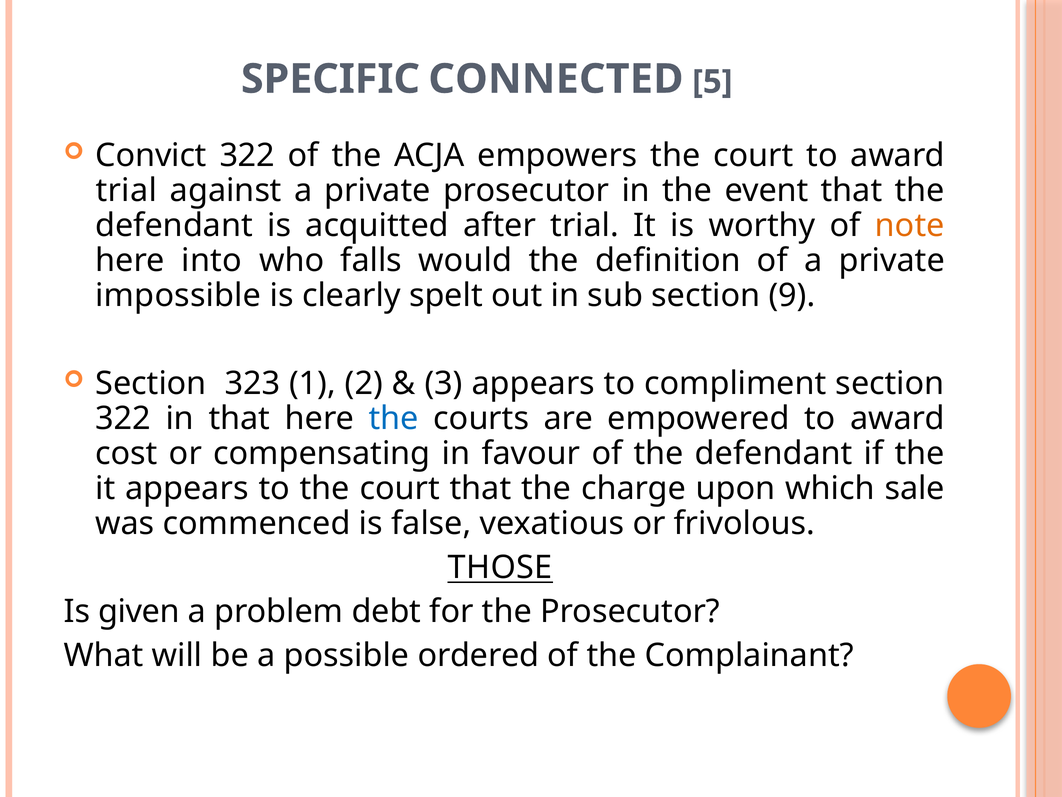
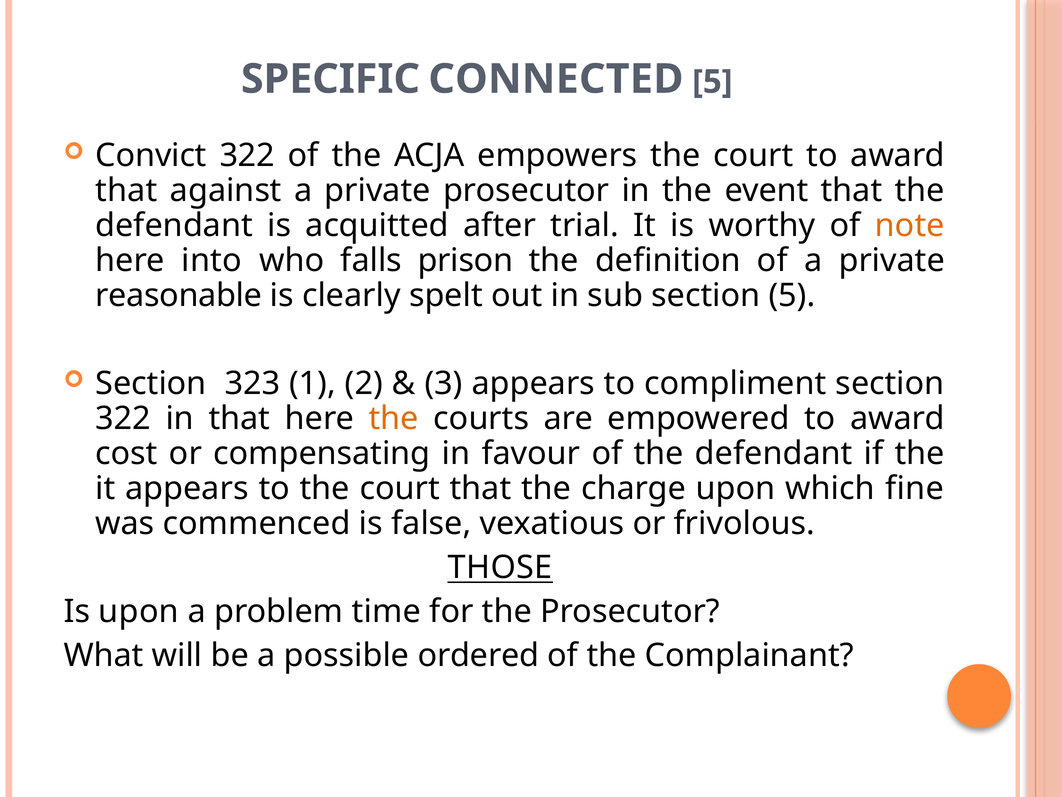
trial: trial -> that (126, 190)
would: would -> prison (465, 260)
impossible: impossible -> reasonable (179, 295)
section 9: 9 -> 5 (792, 295)
the colour: blue -> orange (394, 418)
sale: sale -> fine (914, 488)
Is given: given -> upon (139, 611)
debt: debt -> time (386, 611)
